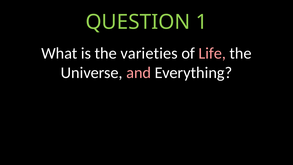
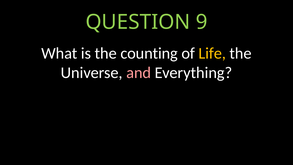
1: 1 -> 9 (202, 22)
varieties: varieties -> counting (149, 53)
Life colour: pink -> yellow (212, 53)
